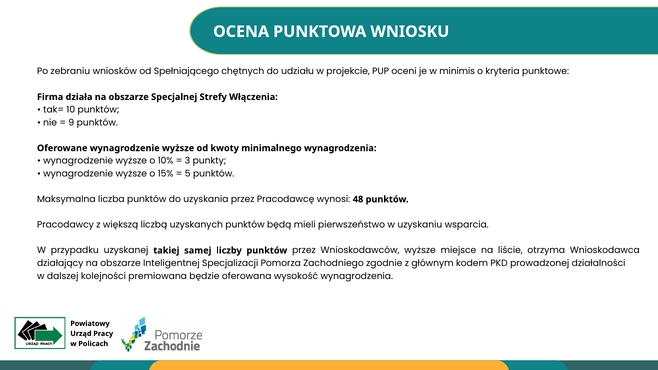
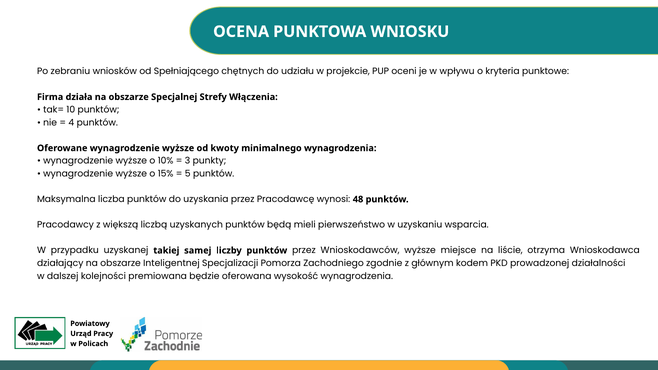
minimis: minimis -> wpływu (457, 71)
9: 9 -> 4 (71, 123)
